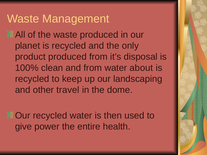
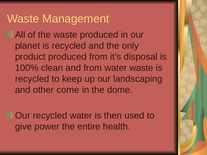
water about: about -> waste (141, 68)
travel: travel -> come (68, 90)
